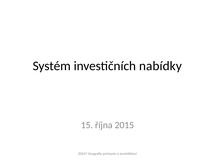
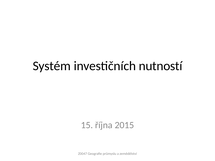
nabídky: nabídky -> nutností (161, 66)
